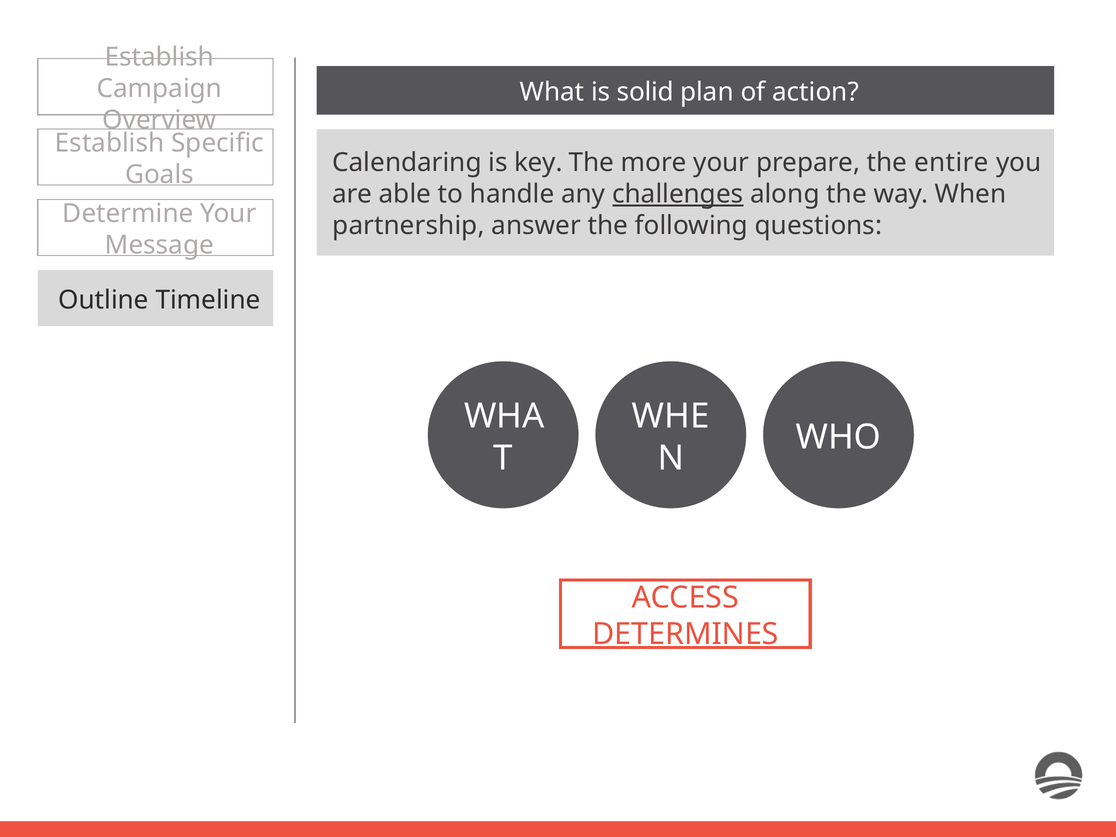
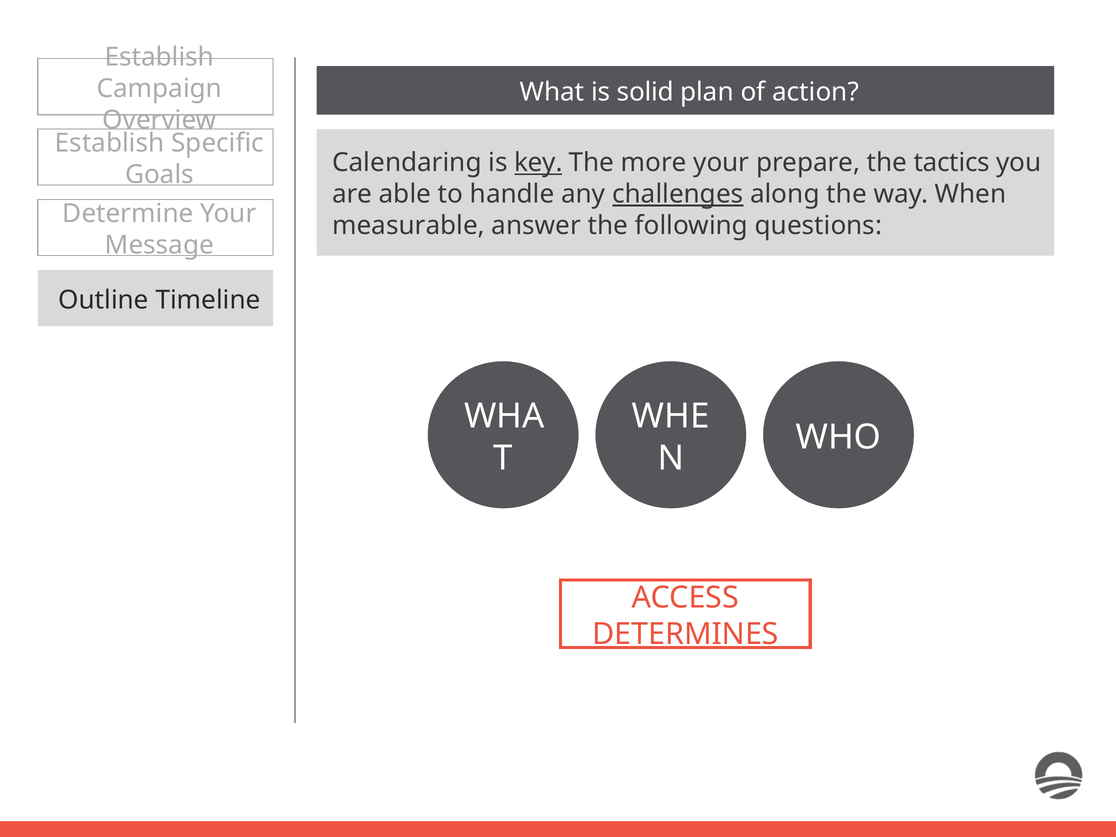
key underline: none -> present (538, 163)
entire: entire -> tactics (952, 163)
partnership: partnership -> measurable (409, 226)
